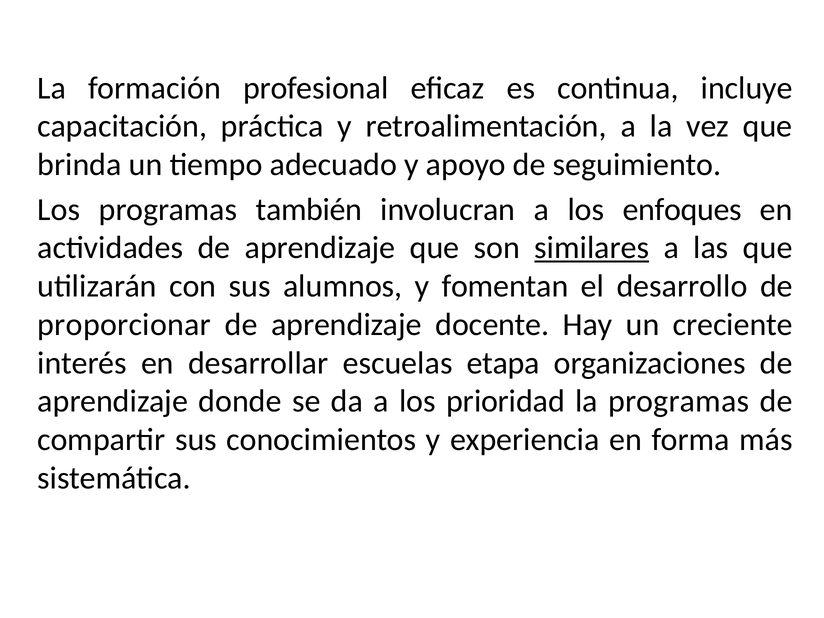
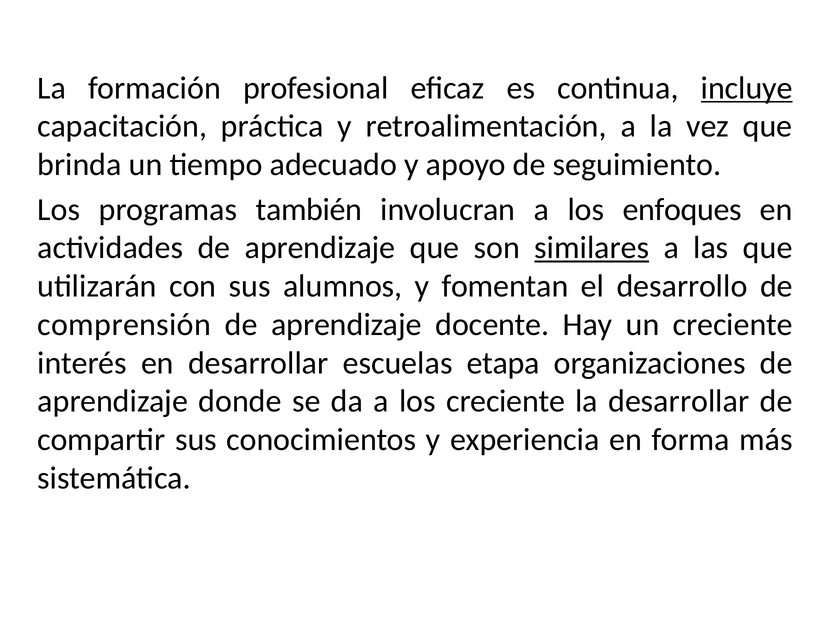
incluye underline: none -> present (747, 88)
proporcionar: proporcionar -> comprensión (124, 325)
los prioridad: prioridad -> creciente (506, 401)
la programas: programas -> desarrollar (679, 401)
